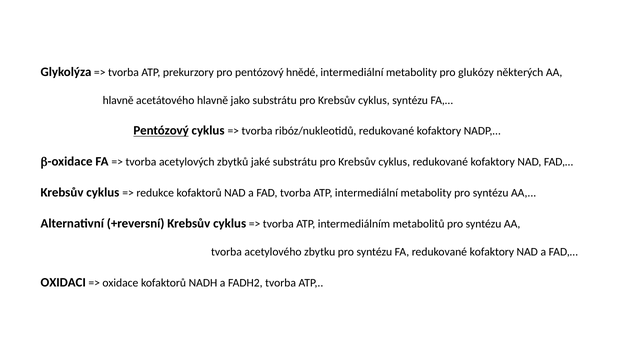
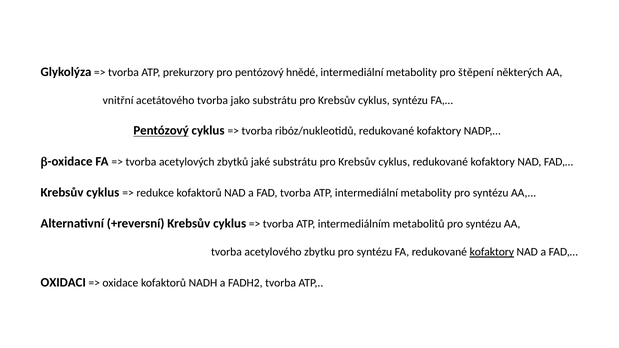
glukózy: glukózy -> štěpení (476, 72)
hlavně: hlavně -> vnitřní (118, 100)
acetátového hlavně: hlavně -> tvorba (213, 100)
kofaktory underline: none -> present (492, 252)
